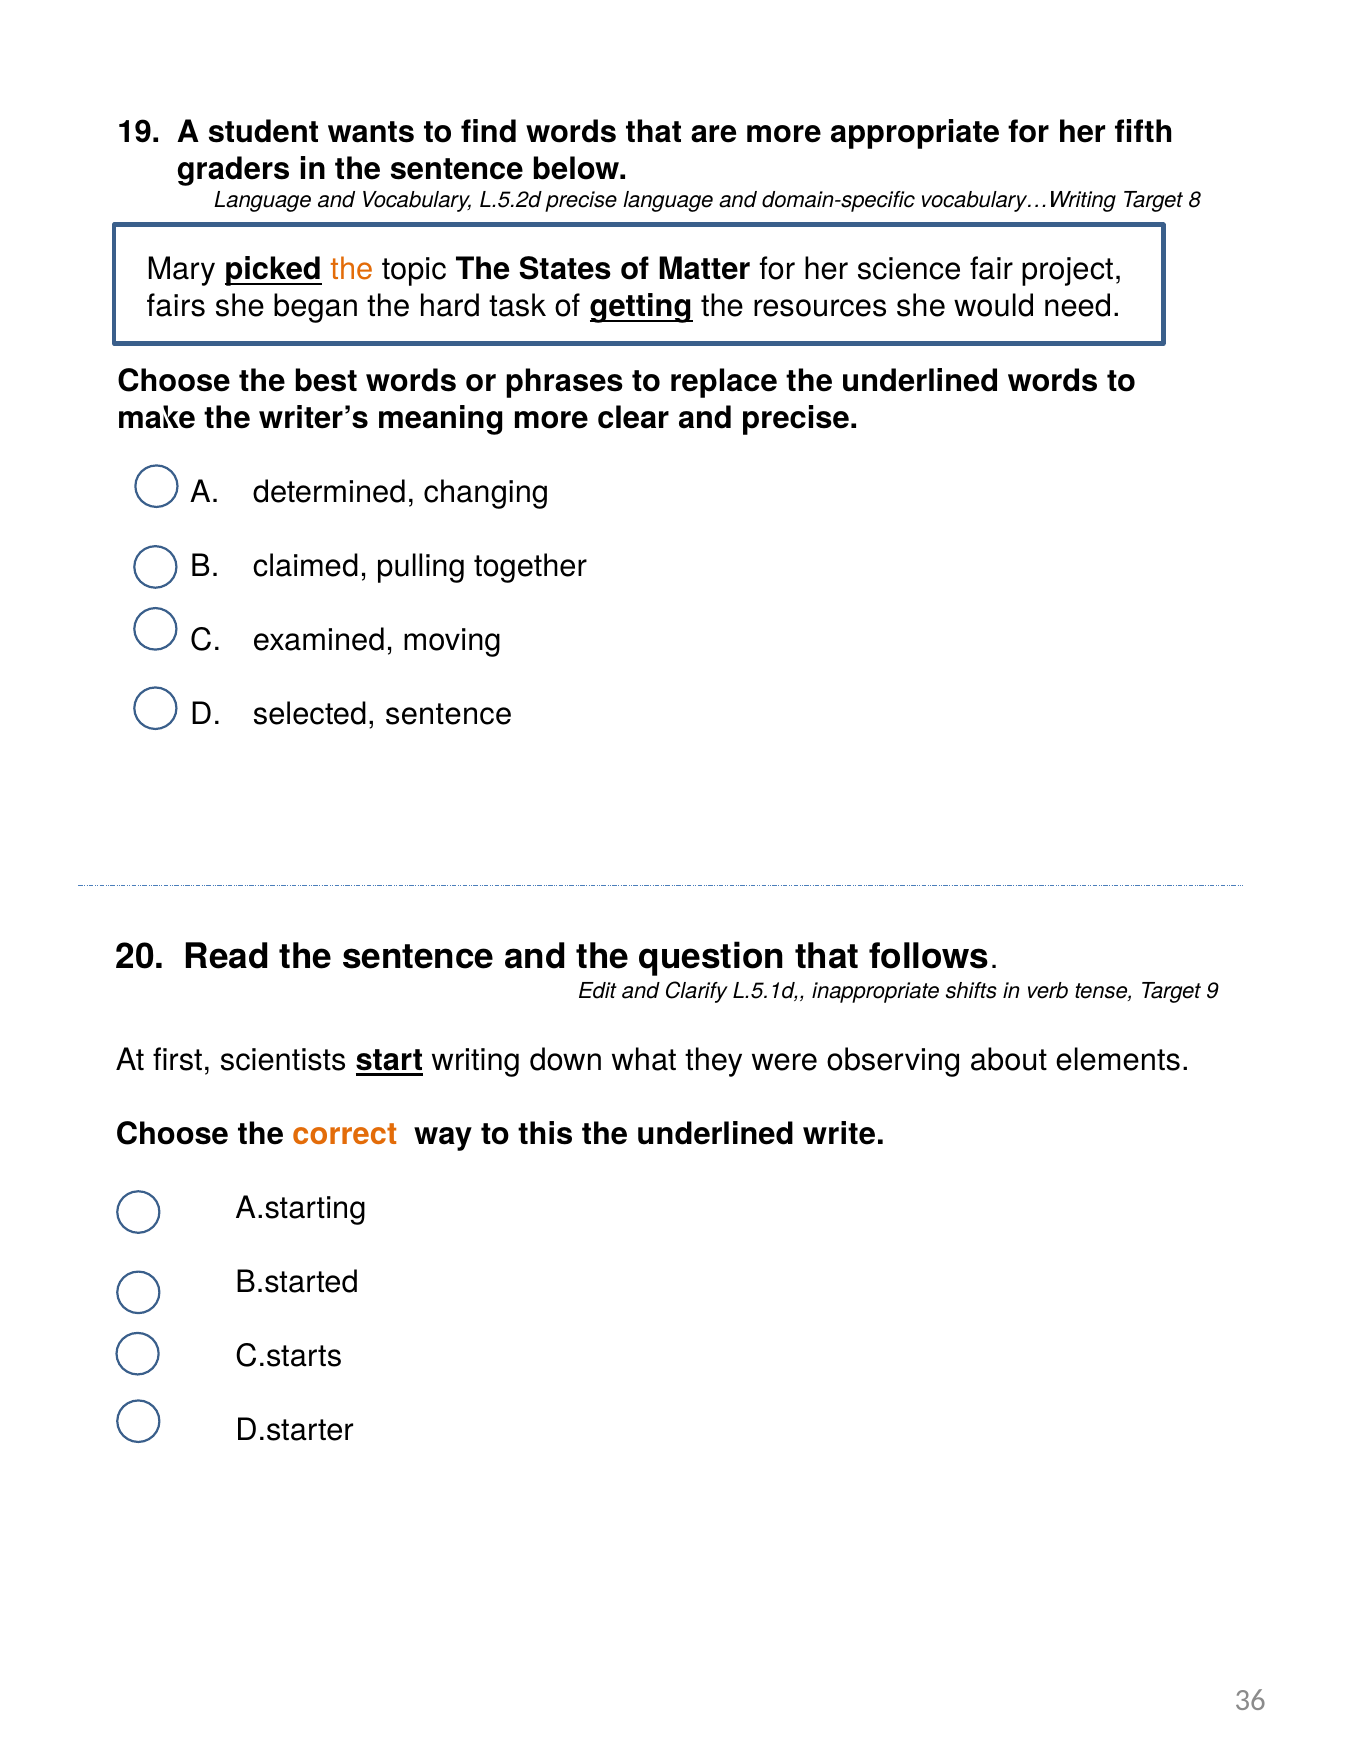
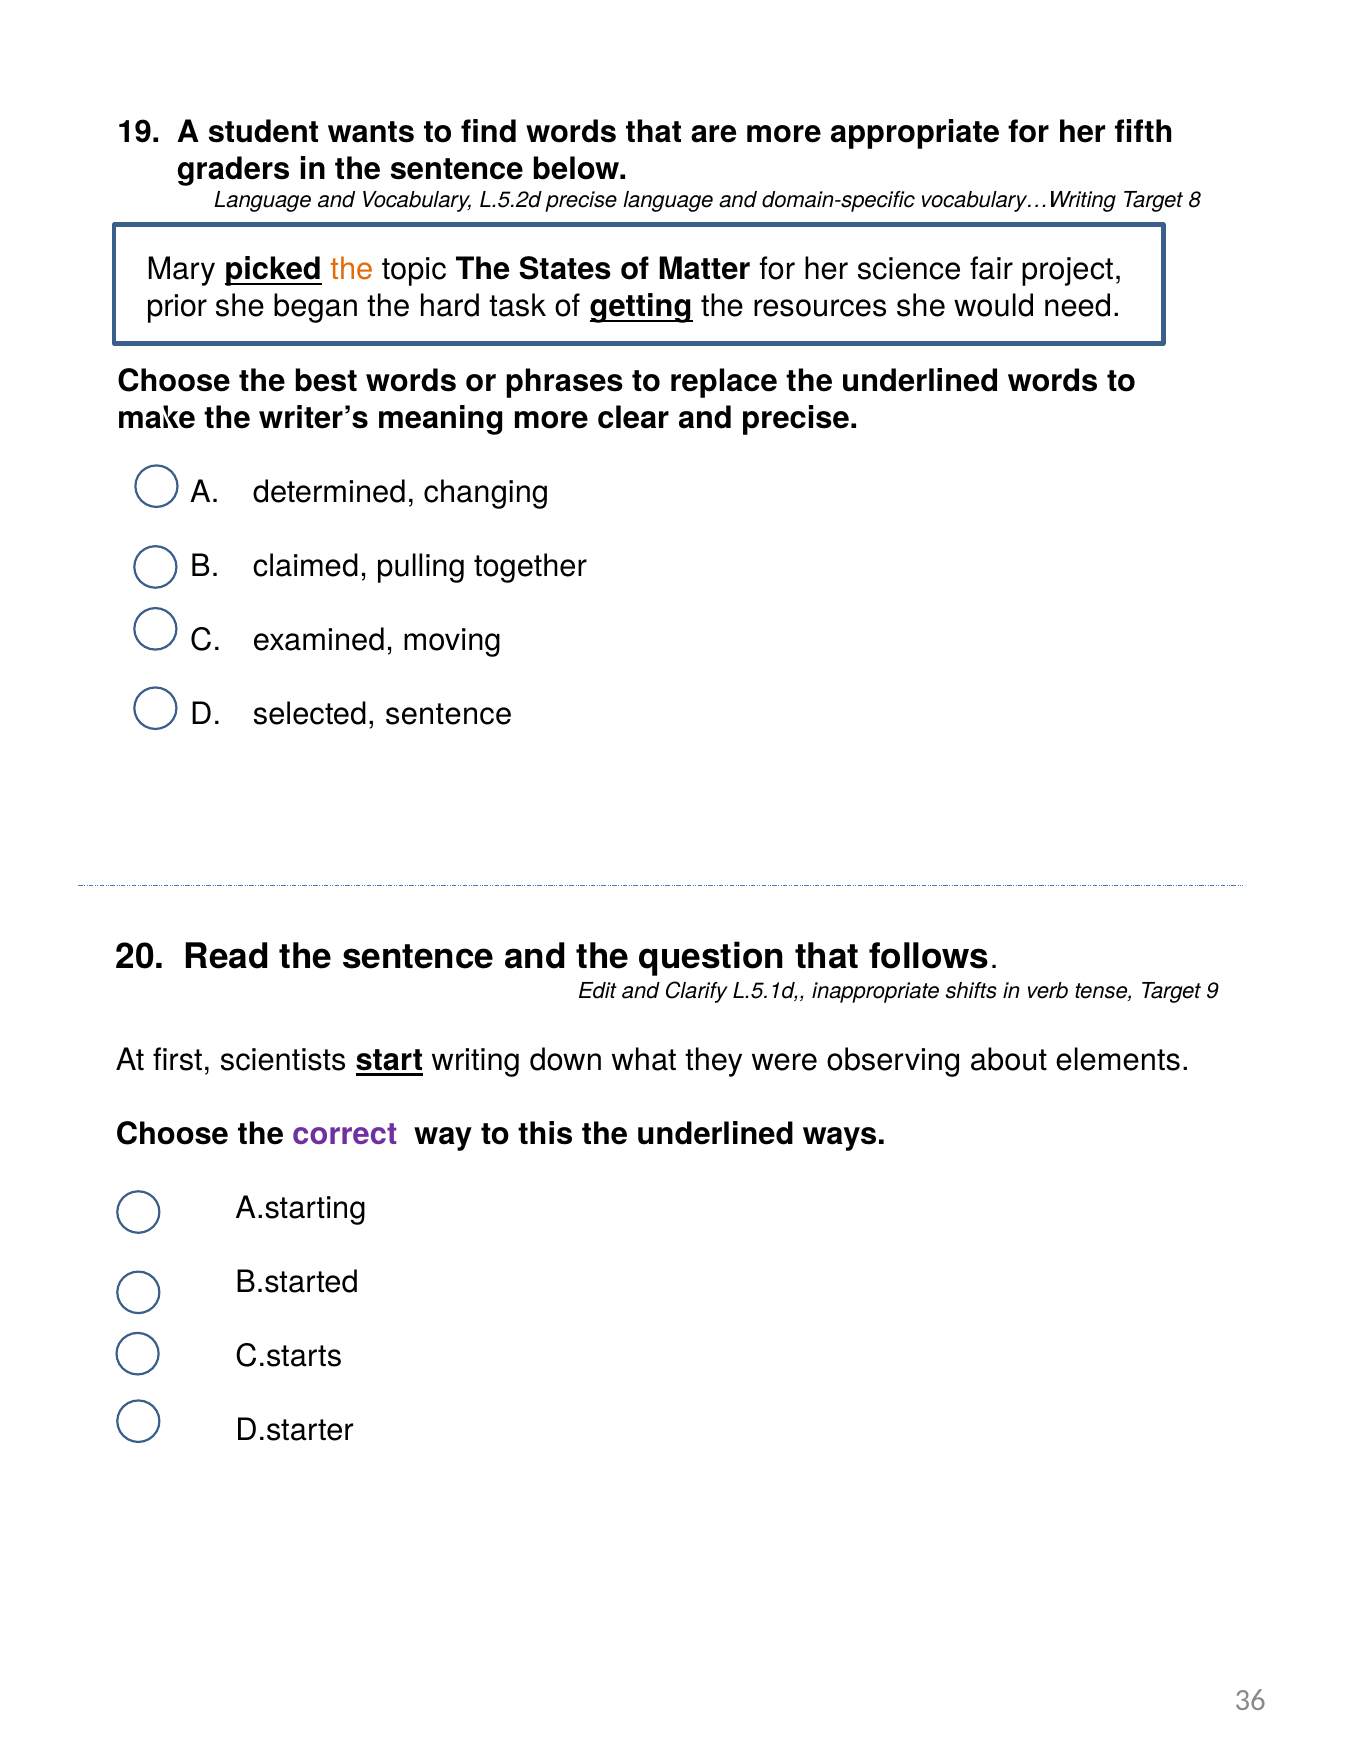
fairs: fairs -> prior (177, 307)
correct colour: orange -> purple (345, 1134)
write: write -> ways (844, 1134)
